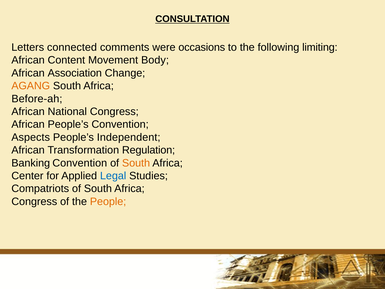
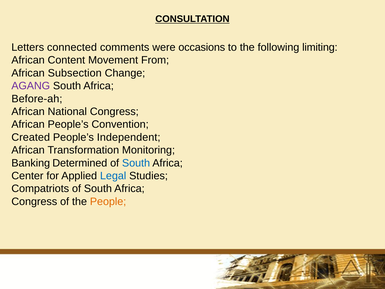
Body: Body -> From (155, 60)
Association: Association -> Subsection (75, 73)
AGANG colour: orange -> purple (31, 86)
Aspects: Aspects -> Created (31, 137)
Regulation: Regulation -> Monitoring (149, 150)
Banking Convention: Convention -> Determined (80, 163)
South colour: orange -> blue (136, 163)
